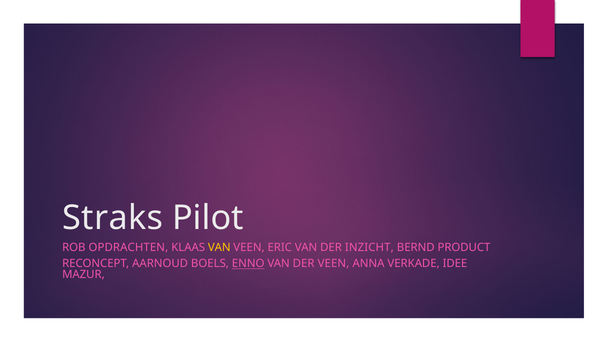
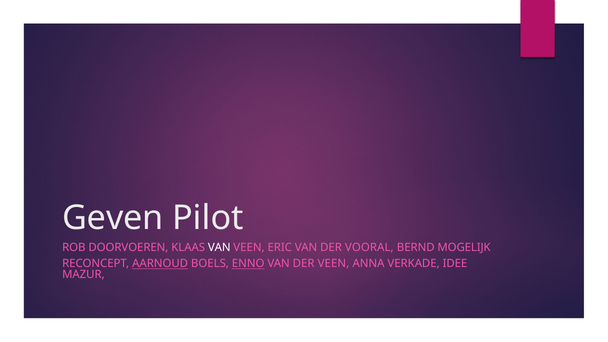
Straks: Straks -> Geven (113, 218)
OPDRACHTEN: OPDRACHTEN -> DOORVOEREN (128, 248)
VAN colour: yellow -> white (219, 248)
INZICHT: INZICHT -> VOORAL (369, 248)
PRODUCT: PRODUCT -> MOGELIJK (464, 248)
AARNOUD underline: none -> present (160, 264)
